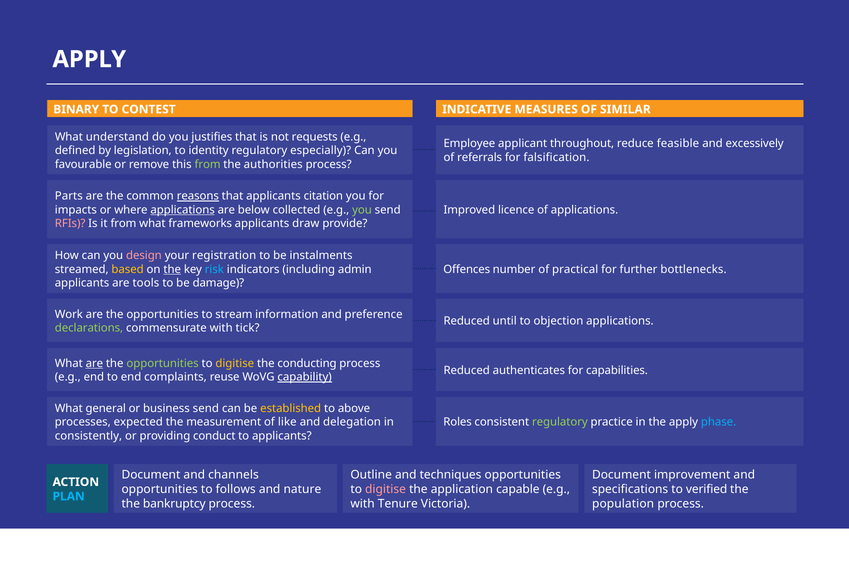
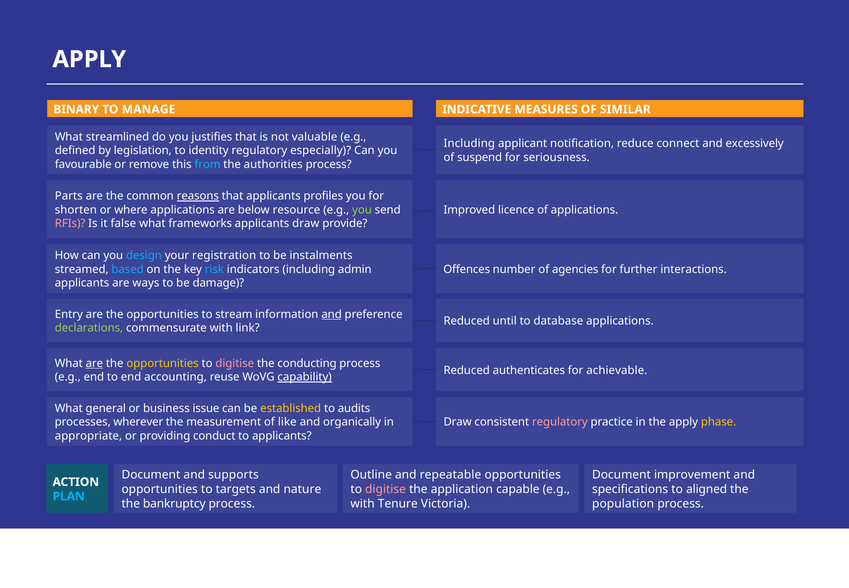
CONTEST: CONTEST -> MANAGE (149, 109)
understand: understand -> streamlined (117, 137)
requests: requests -> valuable (315, 137)
Employee: Employee -> Including (469, 144)
throughout: throughout -> notification (582, 144)
feasible: feasible -> connect (678, 144)
referrals: referrals -> suspend (480, 157)
falsification: falsification -> seriousness (556, 157)
from colour: light green -> light blue (208, 164)
citation: citation -> profiles (323, 196)
impacts: impacts -> shorten (76, 210)
applications underline: present -> none (183, 210)
collected: collected -> resource (296, 210)
it from: from -> false (123, 224)
design colour: pink -> light blue (144, 255)
based colour: yellow -> light blue (128, 269)
the underline: present -> none (172, 269)
practical: practical -> agencies (575, 269)
bottlenecks: bottlenecks -> interactions (694, 269)
tools: tools -> ways (146, 283)
Work: Work -> Entry (69, 314)
and underline: none -> present (332, 314)
objection: objection -> database (558, 321)
tick: tick -> link (248, 328)
opportunities colour: light green -> yellow (163, 363)
digitise colour: yellow -> pink (235, 363)
capabilities: capabilities -> achievable (617, 370)
complaints: complaints -> accounting (175, 377)
business send: send -> issue (206, 408)
above: above -> audits (354, 408)
expected: expected -> wherever (138, 422)
delegation: delegation -> organically (352, 422)
Roles: Roles -> Draw (458, 422)
regulatory colour: light green -> pink (560, 422)
phase colour: light blue -> yellow (719, 422)
consistently: consistently -> appropriate (88, 436)
channels: channels -> supports (233, 475)
techniques: techniques -> repeatable (450, 475)
follows: follows -> targets (236, 489)
verified: verified -> aligned (707, 489)
